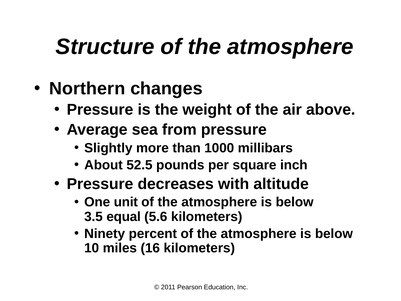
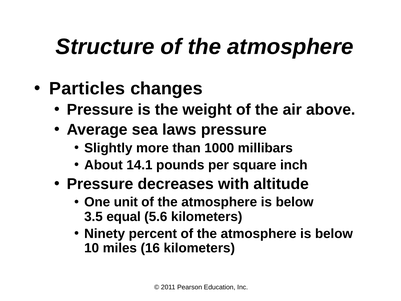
Northern: Northern -> Particles (87, 88)
from: from -> laws (179, 130)
52.5: 52.5 -> 14.1 (139, 165)
